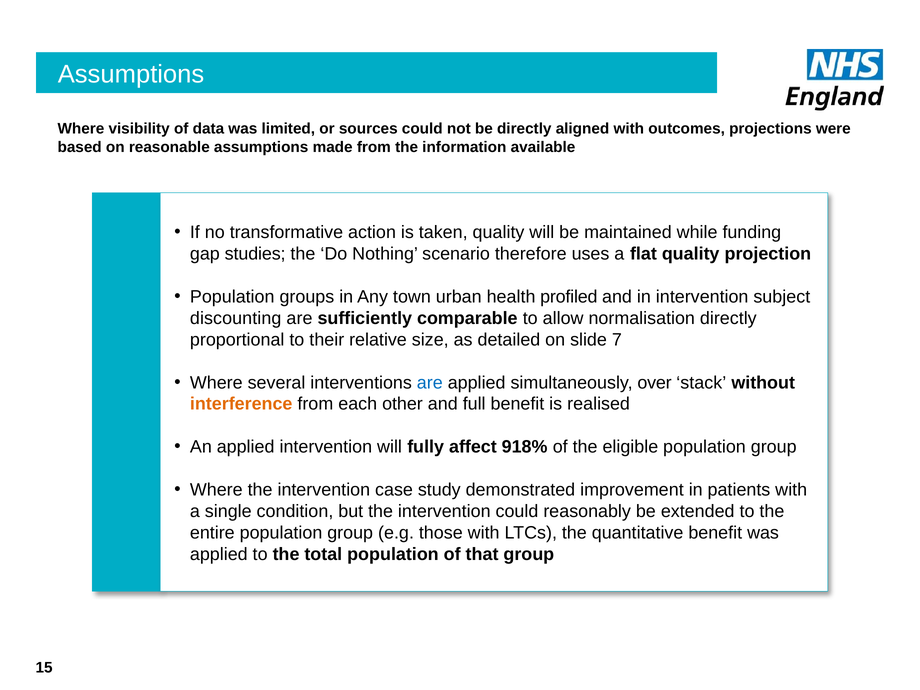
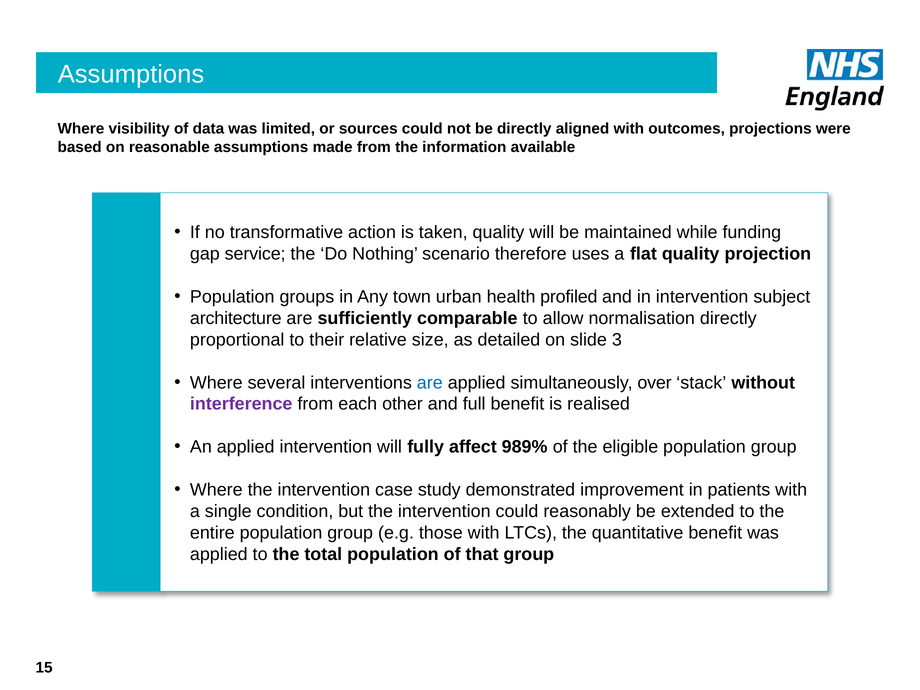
studies: studies -> service (255, 254)
discounting: discounting -> architecture (236, 318)
7: 7 -> 3 (617, 340)
interference colour: orange -> purple (241, 404)
918%: 918% -> 989% (525, 447)
